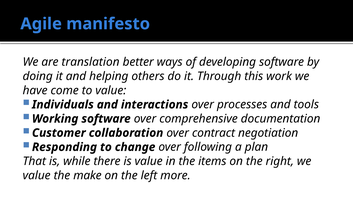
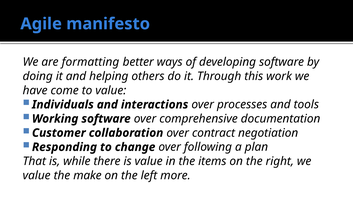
translation: translation -> formatting (90, 62)
